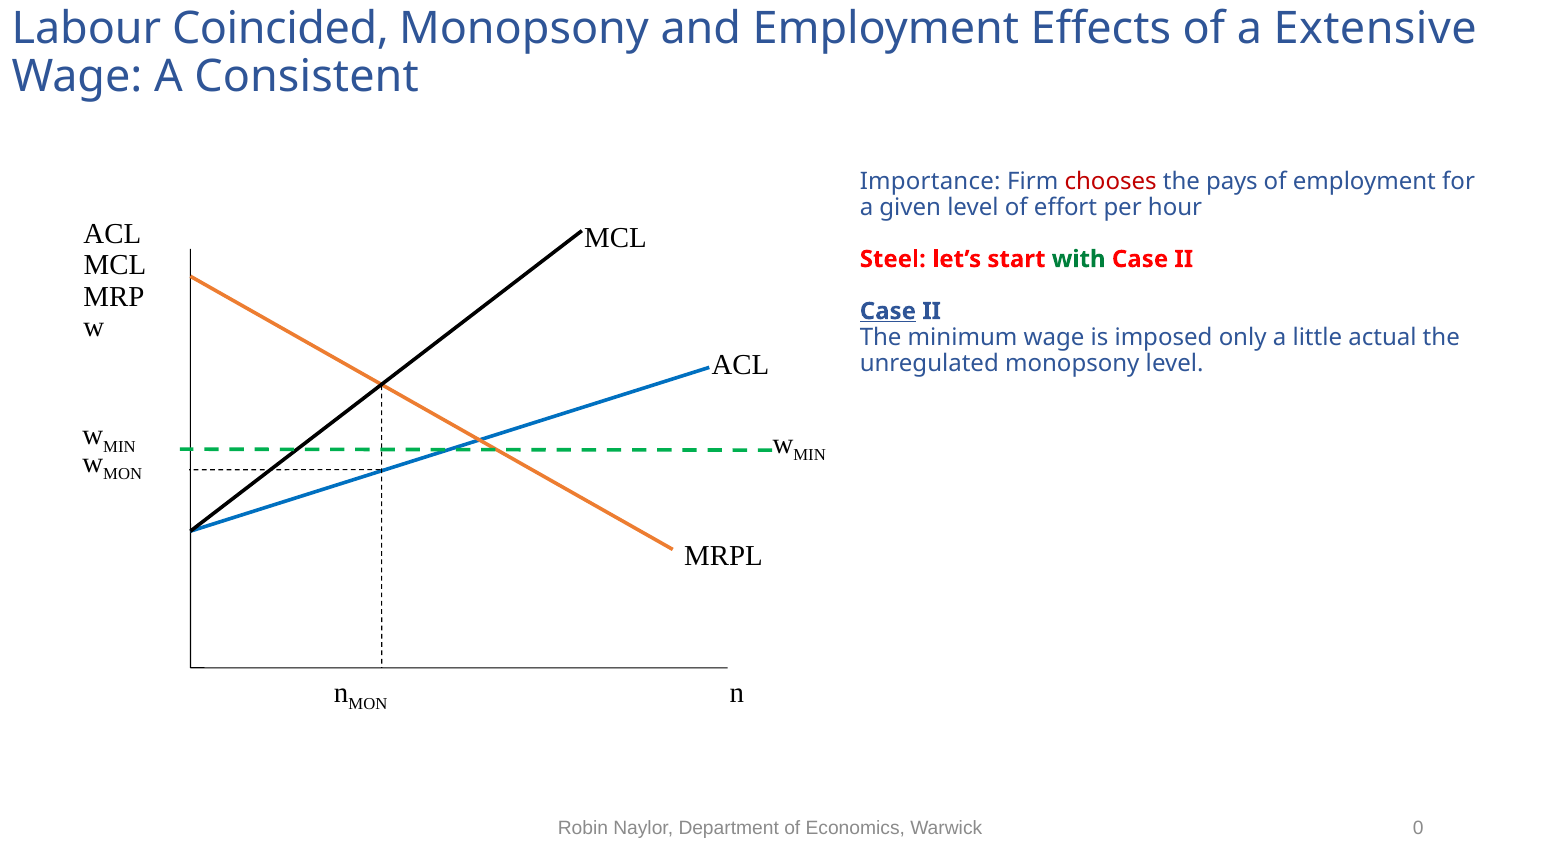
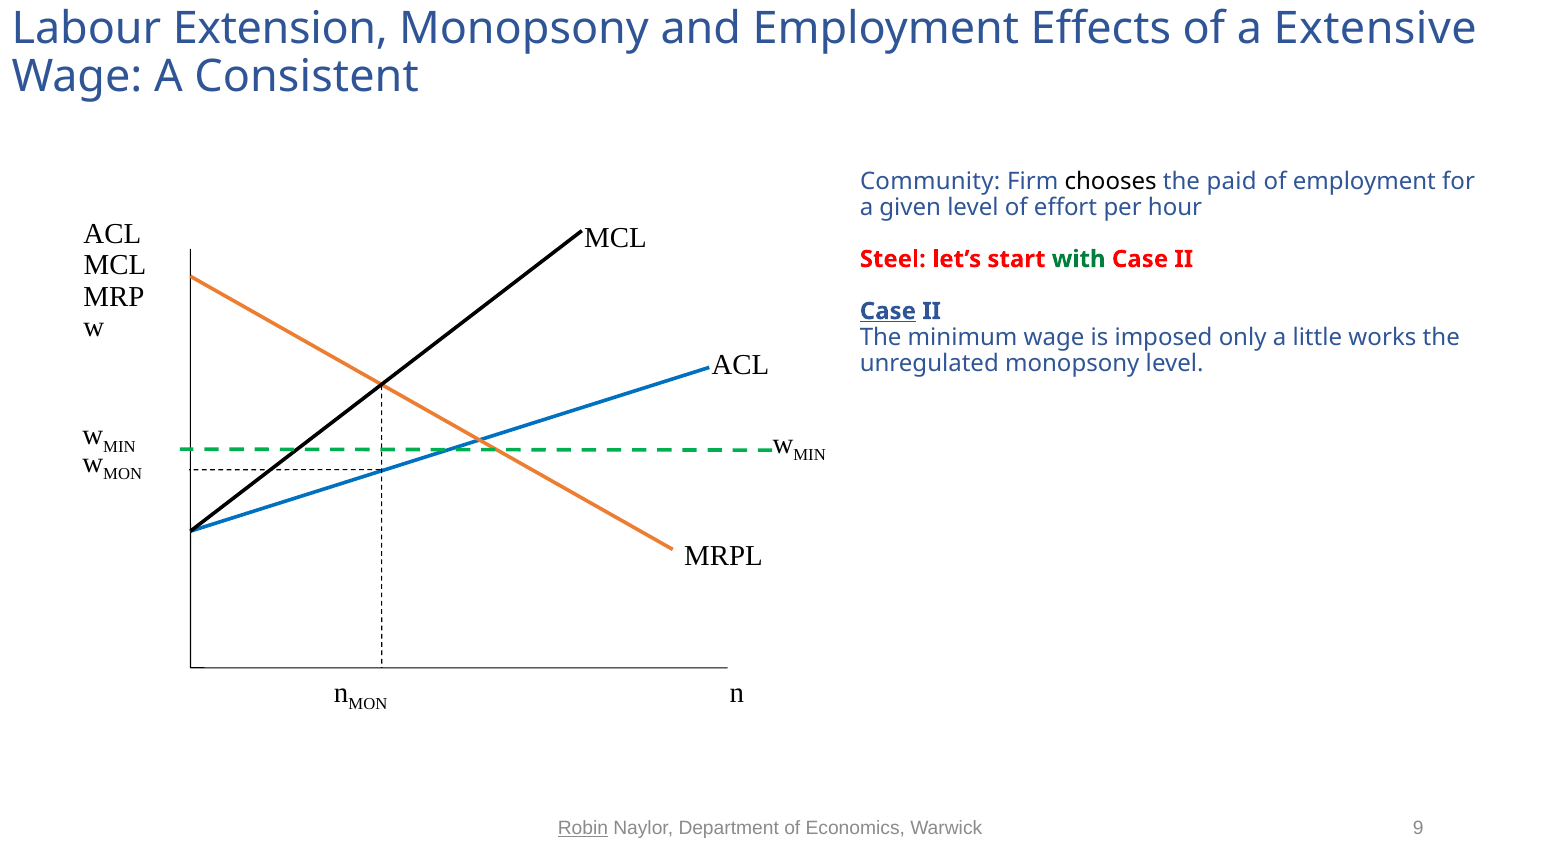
Coincided: Coincided -> Extension (280, 28)
Importance: Importance -> Community (930, 181)
chooses colour: red -> black (1111, 181)
pays: pays -> paid (1232, 181)
actual: actual -> works (1382, 337)
Robin underline: none -> present (583, 828)
0: 0 -> 9 (1418, 828)
